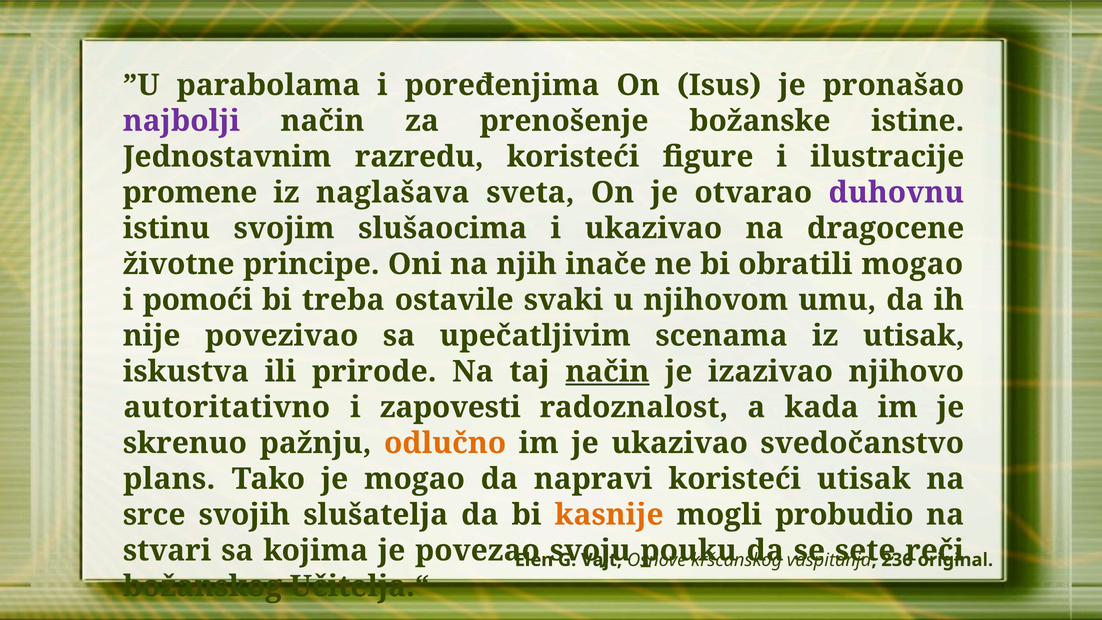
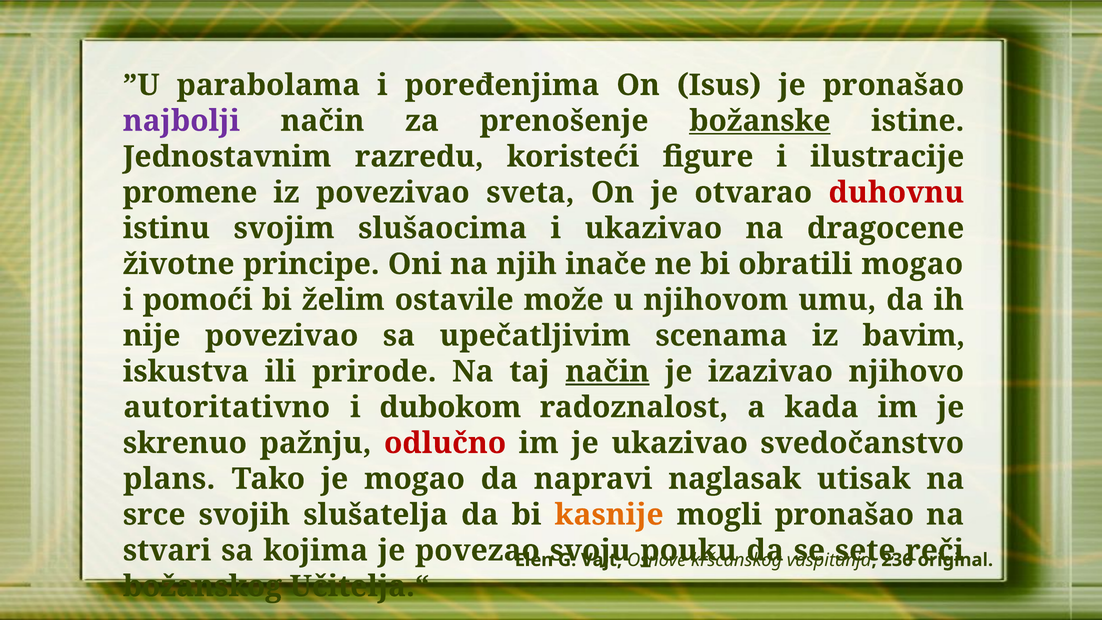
božanske underline: none -> present (760, 121)
iz naglašava: naglašava -> povezivao (393, 193)
duhovnu colour: purple -> red (896, 193)
treba: treba -> želim (343, 300)
svaki: svaki -> može (564, 300)
iz utisak: utisak -> bavim (914, 336)
zapovesti: zapovesti -> dubokom (450, 407)
odlučno colour: orange -> red (445, 443)
napravi koristeći: koristeći -> naglasak (735, 479)
mogli probudio: probudio -> pronašao (844, 515)
